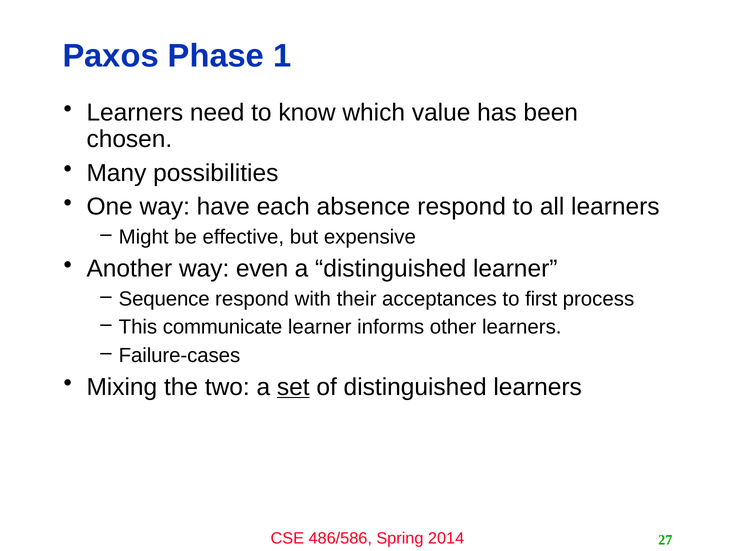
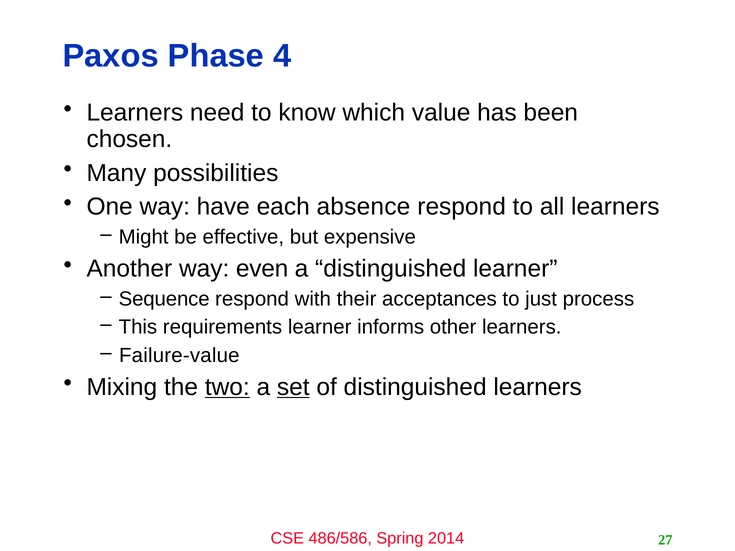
1: 1 -> 4 (282, 56)
first: first -> just (541, 299)
communicate: communicate -> requirements (222, 327)
Failure-cases: Failure-cases -> Failure-value (179, 356)
two underline: none -> present (227, 387)
